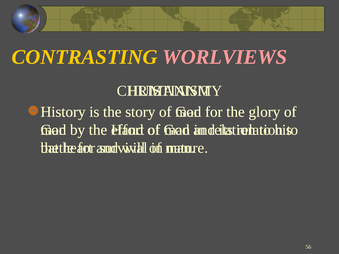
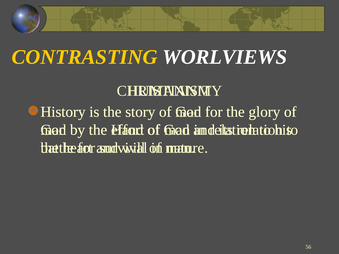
WORLVIEWS colour: pink -> white (225, 57)
